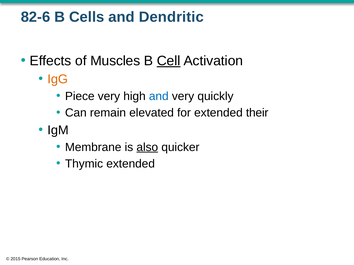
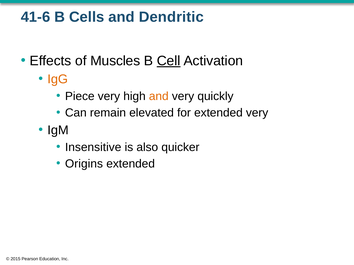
82-6: 82-6 -> 41-6 (36, 17)
and colour: blue -> orange (159, 96)
extended their: their -> very (257, 113)
Membrane: Membrane -> Insensitive (93, 147)
also underline: present -> none (147, 147)
Thymic: Thymic -> Origins (84, 164)
